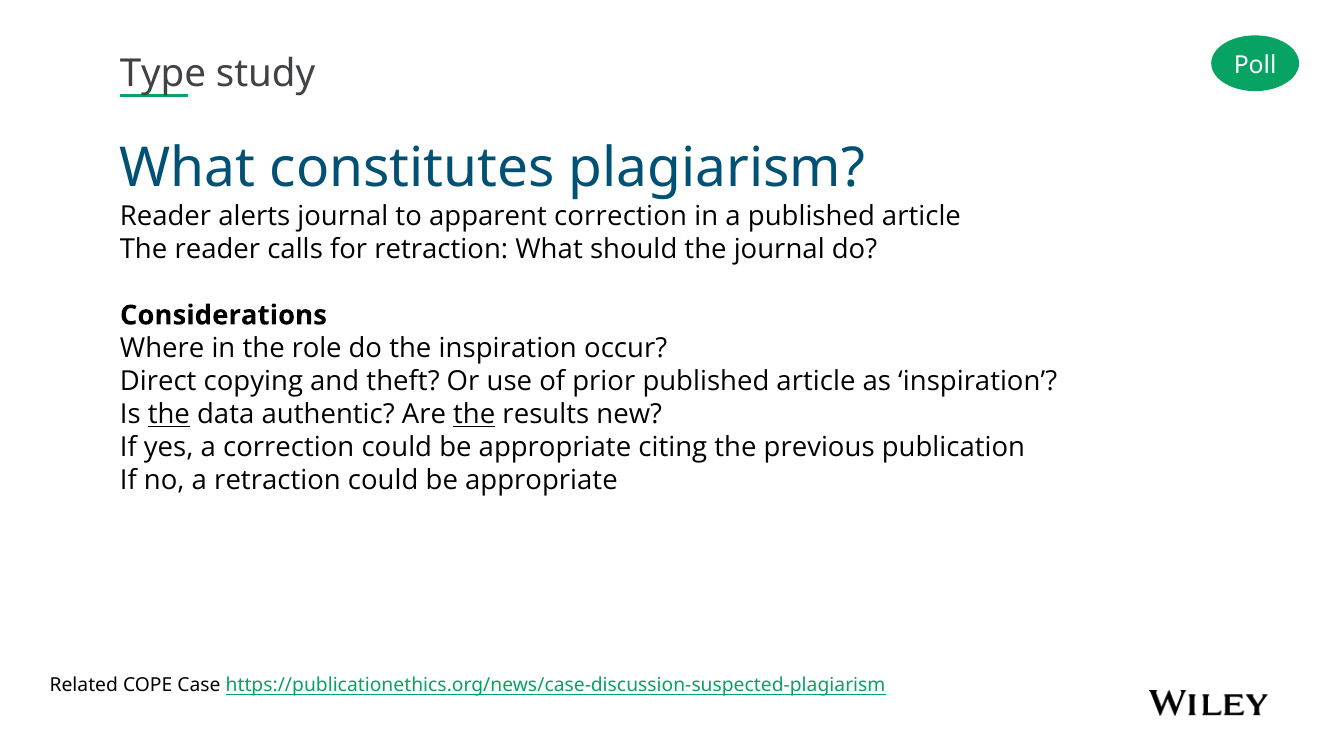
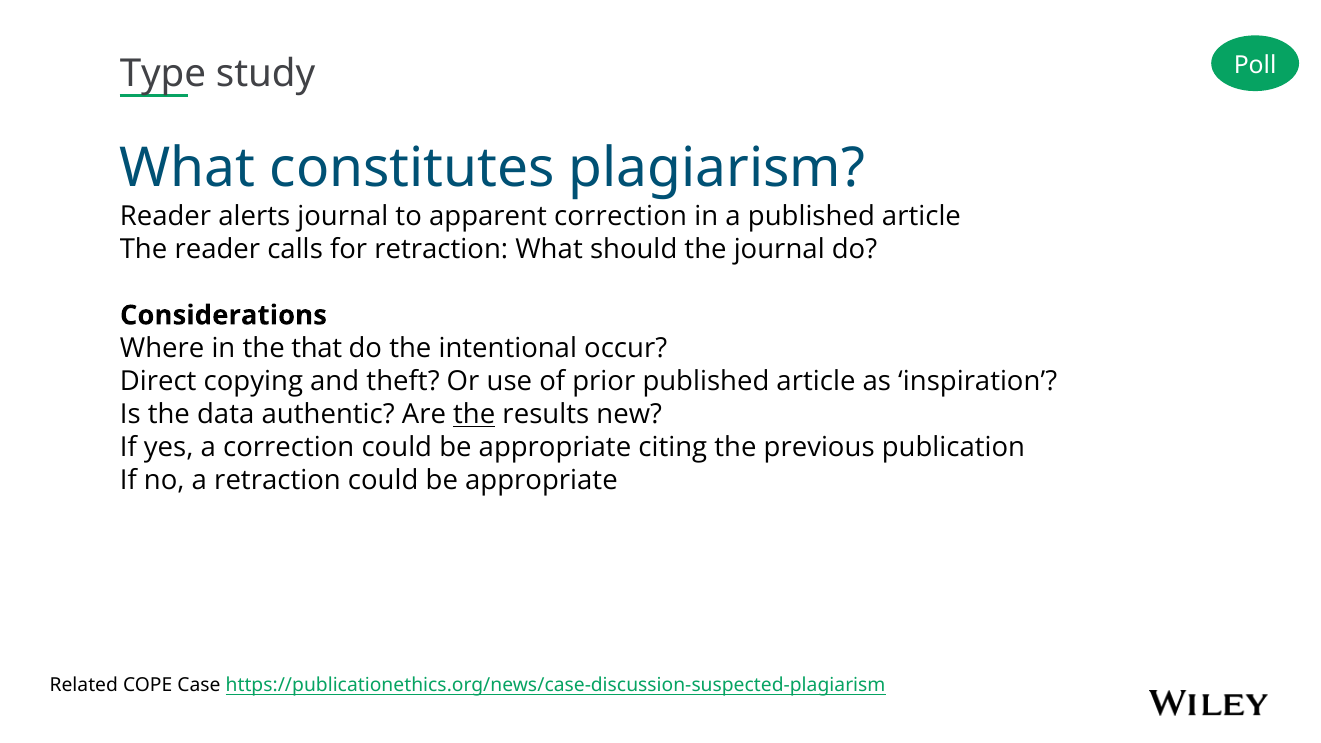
role: role -> that (317, 348)
the inspiration: inspiration -> intentional (508, 348)
the underline: present -> none (169, 415)
